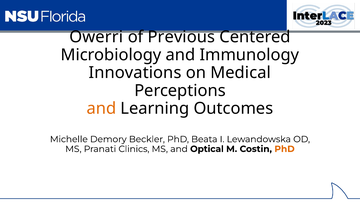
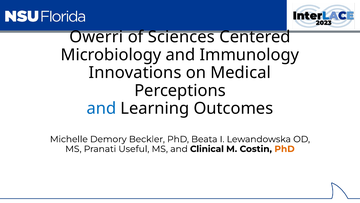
Previous: Previous -> Sciences (181, 37)
and colour: orange -> blue (101, 108)
Clinics: Clinics -> Useful (134, 149)
Optical: Optical -> Clinical (207, 149)
